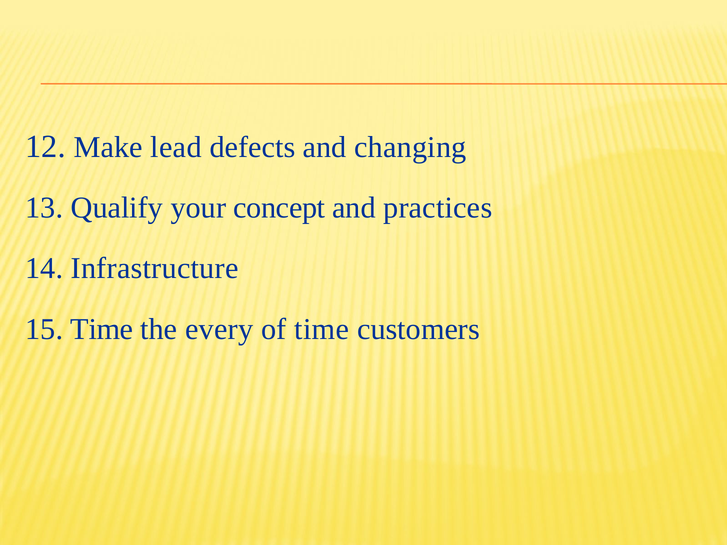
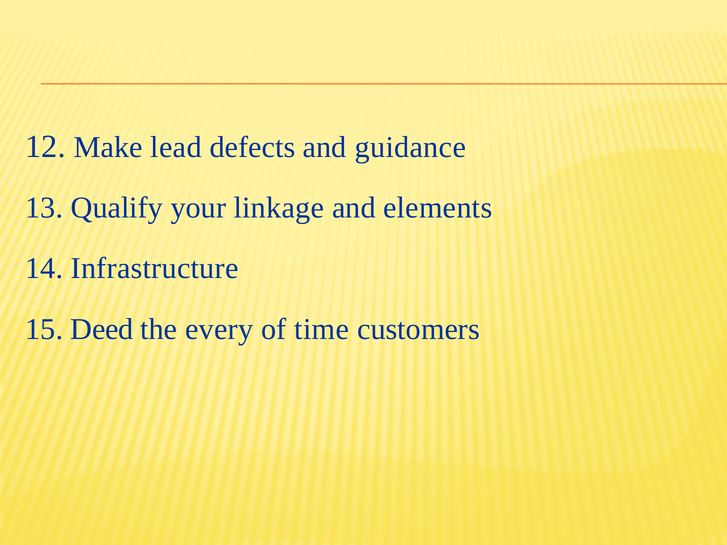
changing: changing -> guidance (410, 147)
concept: concept -> linkage (279, 208)
practices: practices -> elements (438, 208)
15 Time: Time -> Deed (102, 329)
